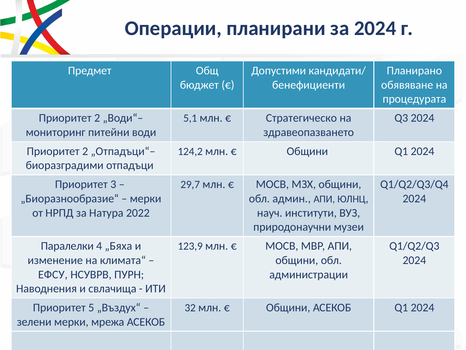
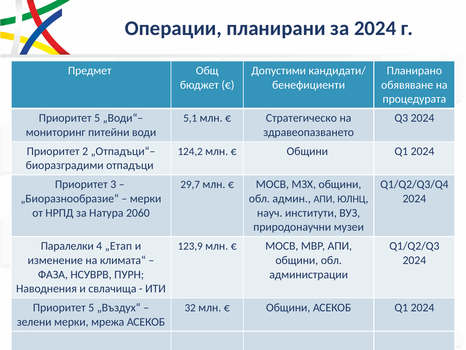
2: 2 -> 5 (97, 118)
2022: 2022 -> 2060 (138, 213)
„Бяха: „Бяха -> „Етап (118, 246)
ЕФСУ: ЕФСУ -> ФАЗА (53, 274)
